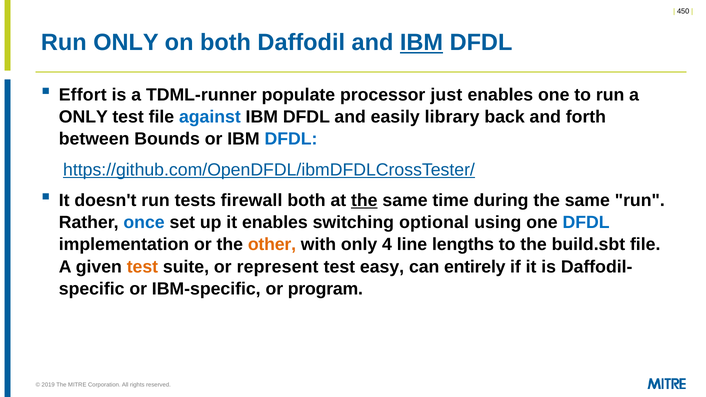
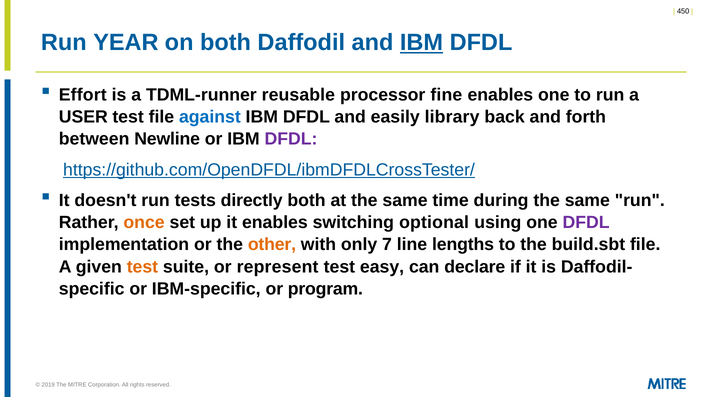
Run ONLY: ONLY -> YEAR (126, 43)
populate: populate -> reusable (298, 95)
just: just -> fine (446, 95)
ONLY: ONLY -> USER (83, 117)
Bounds: Bounds -> Newline (167, 139)
DFDL colour: blue -> purple (291, 139)
firewall: firewall -> directly (252, 201)
the underline: present -> none (364, 201)
once colour: blue -> orange (144, 223)
DFDL colour: blue -> purple (586, 223)
4: 4 -> 7 (387, 245)
entirely: entirely -> declare (475, 267)
